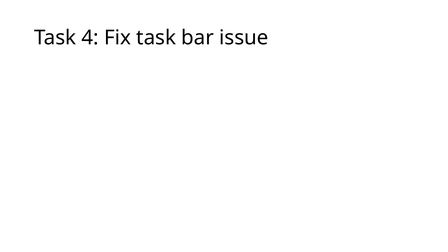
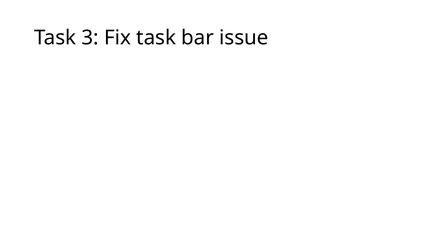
4: 4 -> 3 (90, 38)
